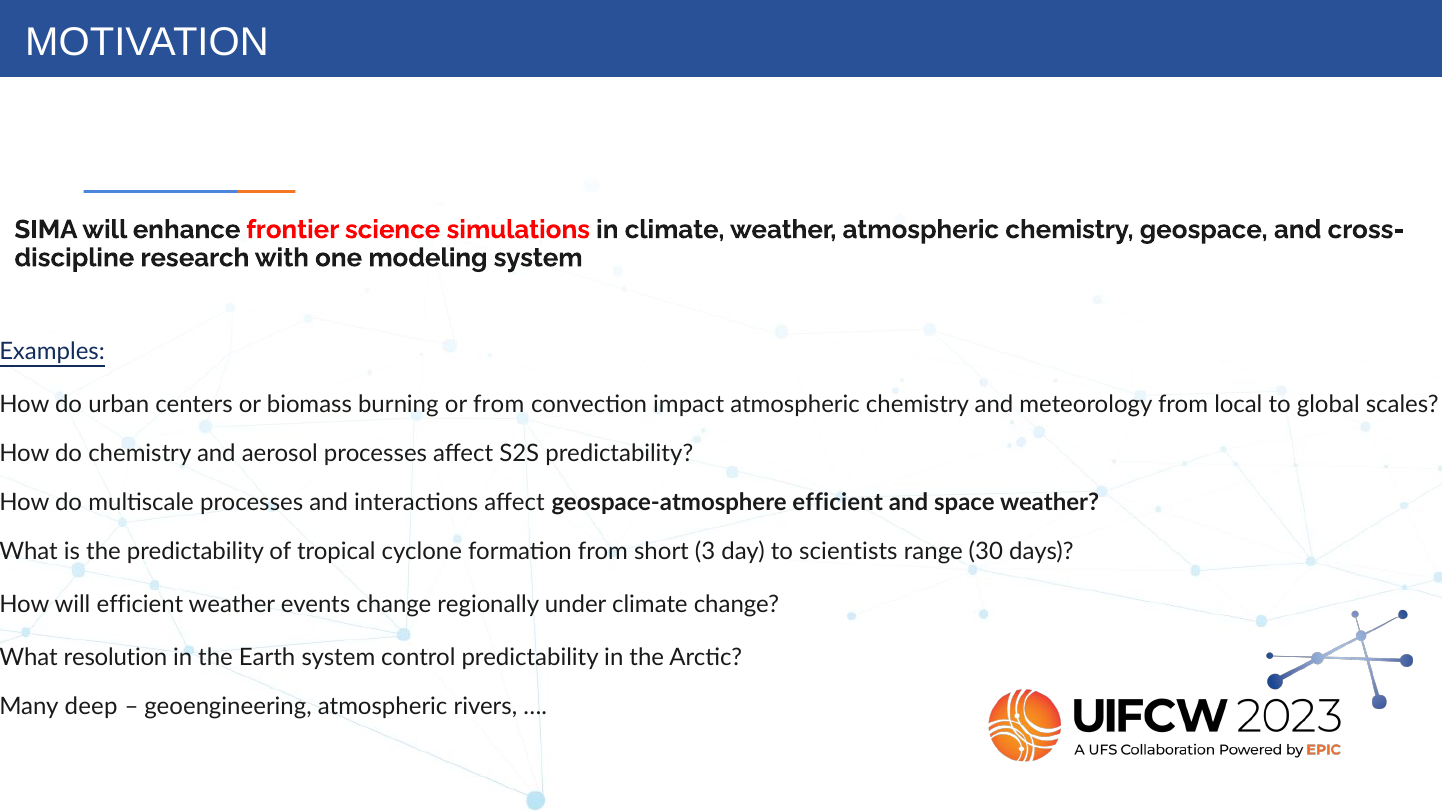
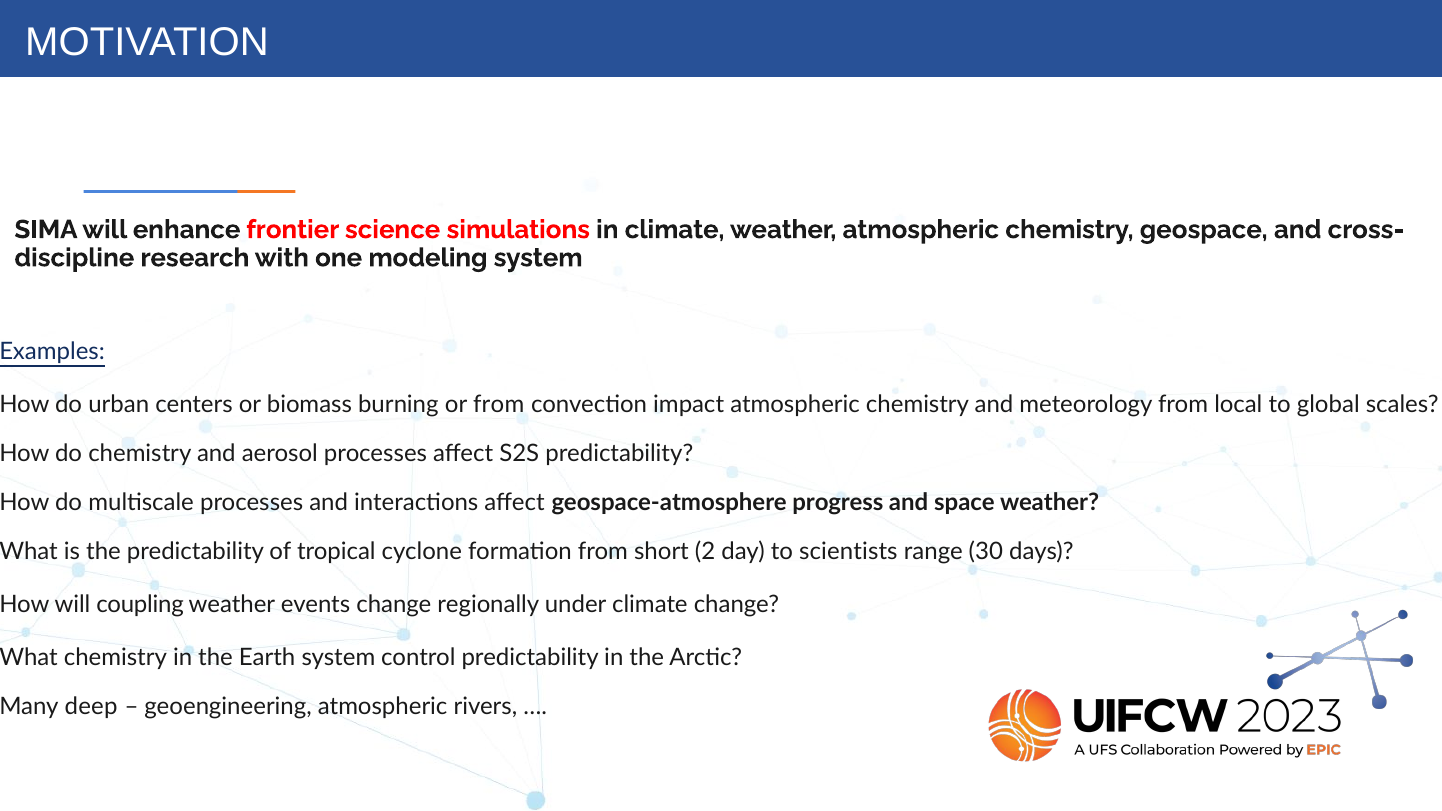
geospace-atmosphere efficient: efficient -> progress (838, 503)
3: 3 -> 2 (705, 552)
will efficient: efficient -> coupling (140, 605)
What resolution: resolution -> chemistry (115, 658)
